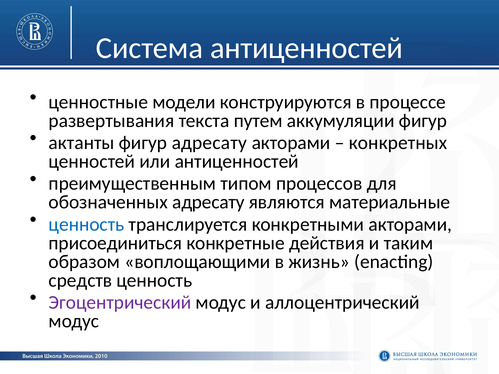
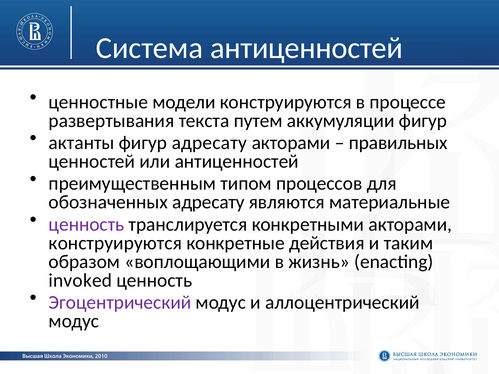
конкретных: конкретных -> правильных (398, 143)
ценность colour: blue -> purple (86, 225)
присоединиться: присоединиться -> конструируются (115, 243)
средств: средств -> invoked (80, 280)
